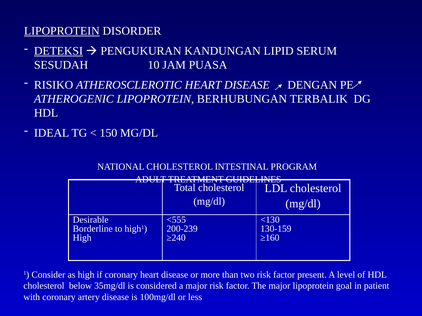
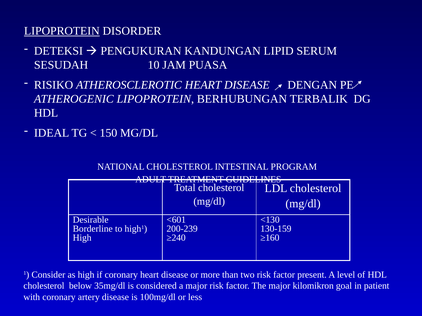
DETEKSI underline: present -> none (58, 51)
<555: <555 -> <601 (176, 220)
major lipoprotein: lipoprotein -> kilomikron (313, 286)
